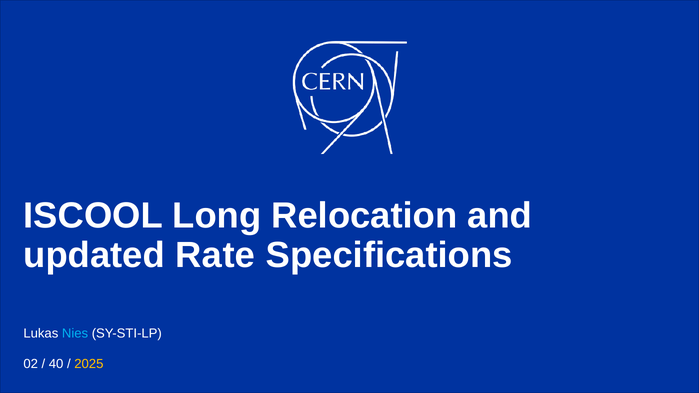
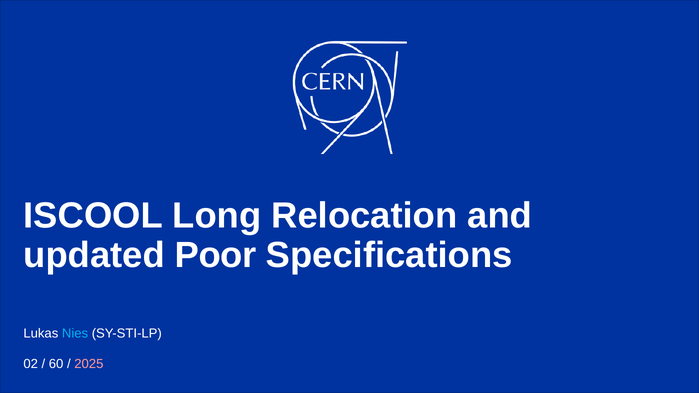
Rate: Rate -> Poor (216, 255)
40: 40 -> 60 (56, 364)
2025 colour: yellow -> pink (89, 364)
